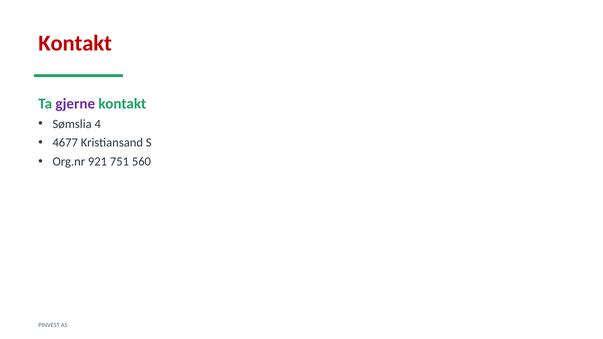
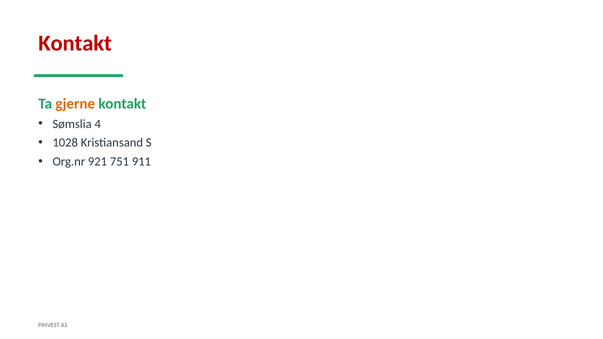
gjerne colour: purple -> orange (75, 104)
4677: 4677 -> 1028 (65, 143)
560: 560 -> 911 (141, 162)
